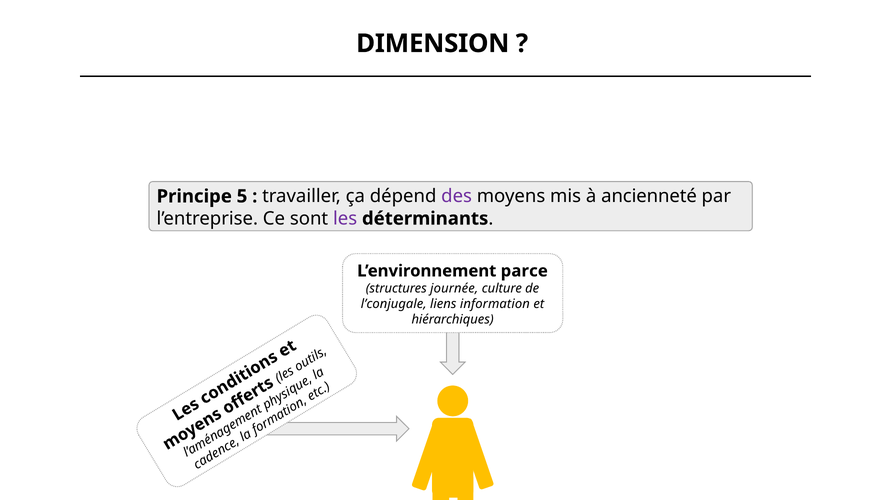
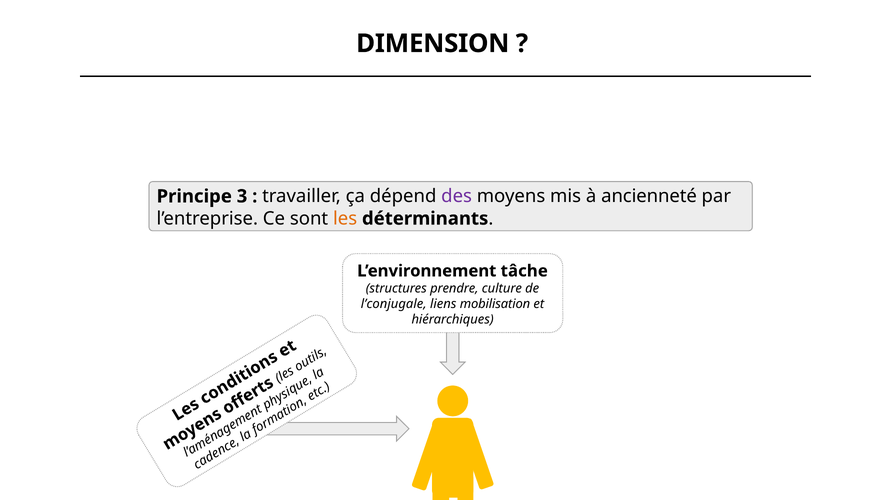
5: 5 -> 3 (242, 196)
les colour: purple -> orange (345, 219)
parce: parce -> tâche (524, 271)
journée: journée -> prendre (454, 288)
information: information -> mobilisation (495, 304)
